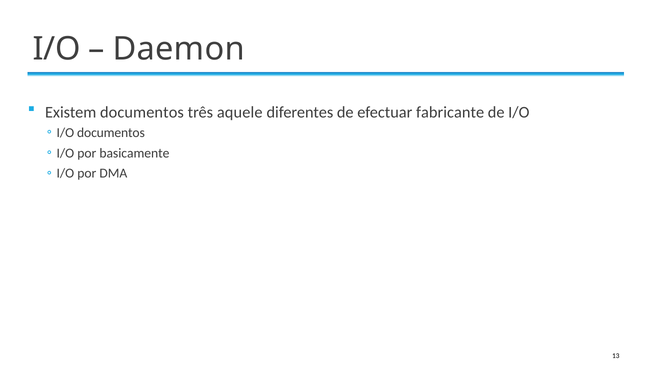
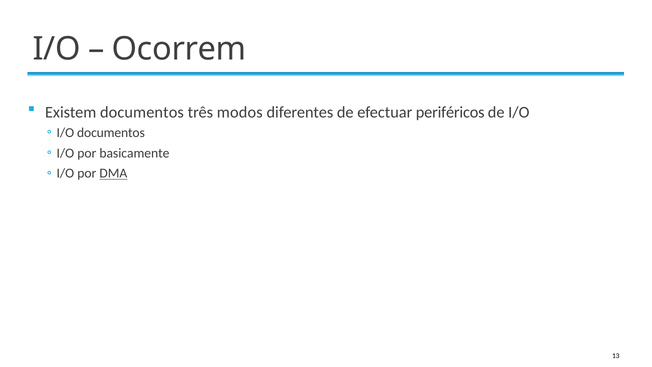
Daemon: Daemon -> Ocorrem (179, 49)
aquele: aquele -> modos (240, 112)
fabricante: fabricante -> periféricos (450, 112)
DMA underline: none -> present (113, 173)
